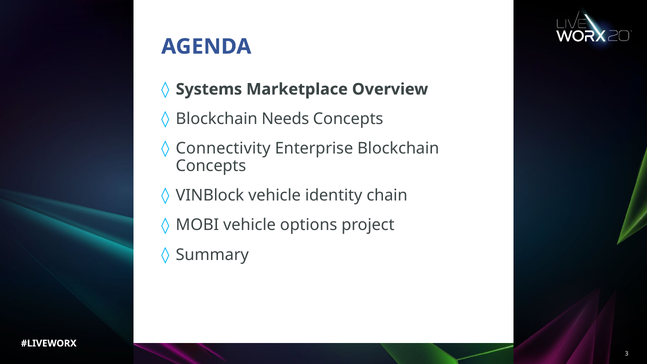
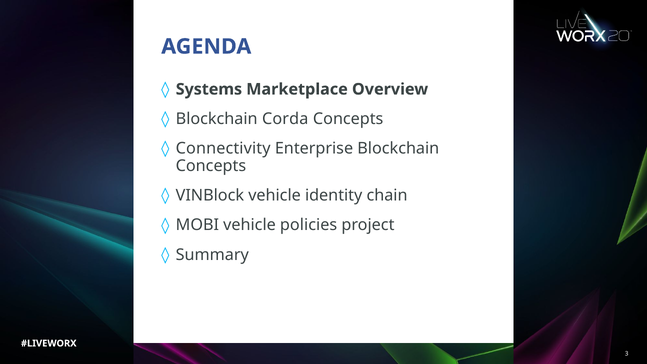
Needs: Needs -> Corda (285, 119)
options: options -> policies (309, 225)
